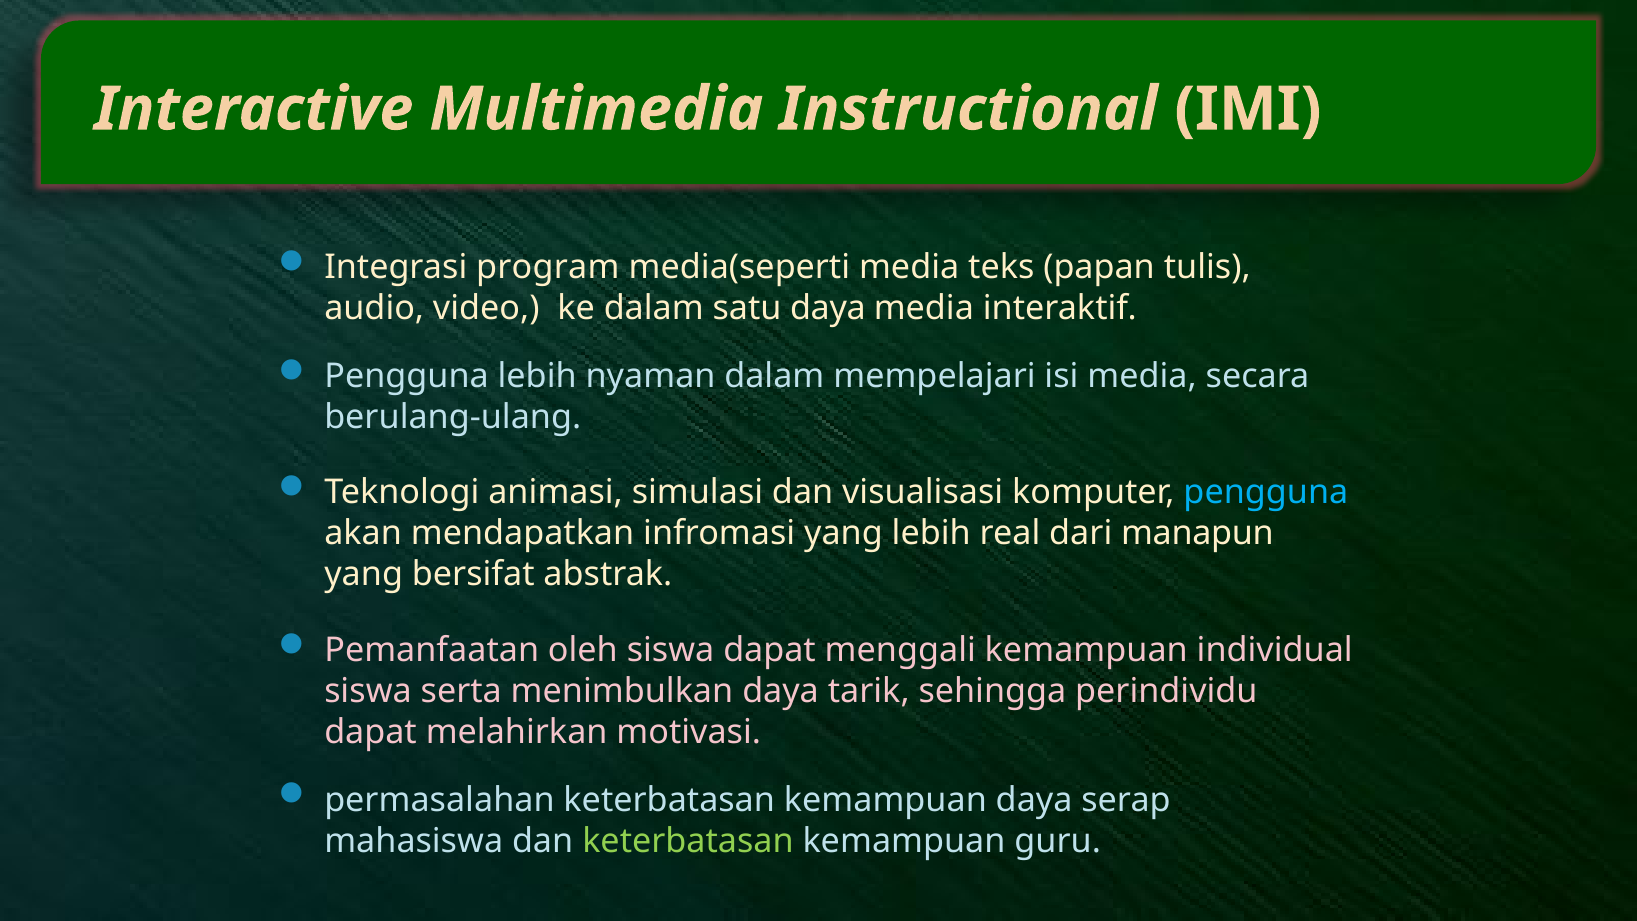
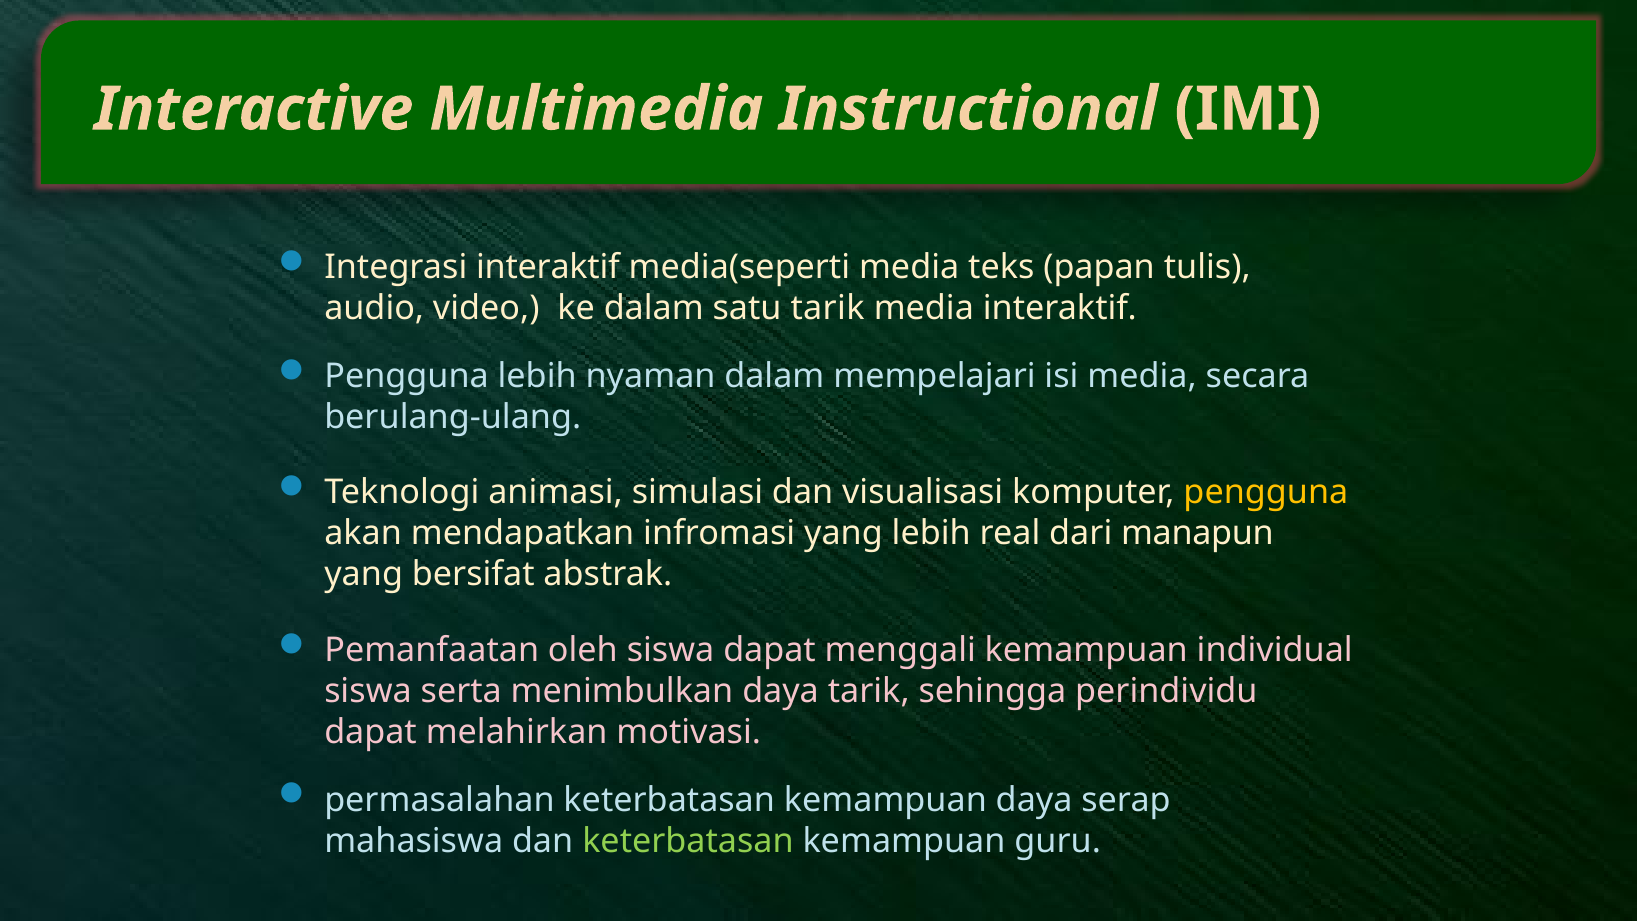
Integrasi program: program -> interaktif (548, 267)
satu daya: daya -> tarik (828, 308)
pengguna colour: light blue -> yellow (1266, 493)
